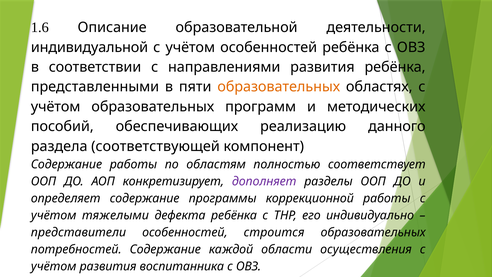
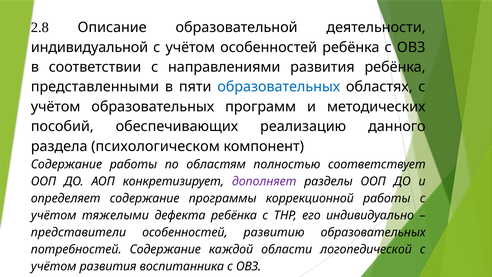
1.6: 1.6 -> 2.8 (40, 27)
образовательных colour: orange -> blue (279, 87)
соответствующей: соответствующей -> психологическом (155, 146)
строится: строится -> развитию (274, 232)
осуществления: осуществления -> логопедической (366, 249)
